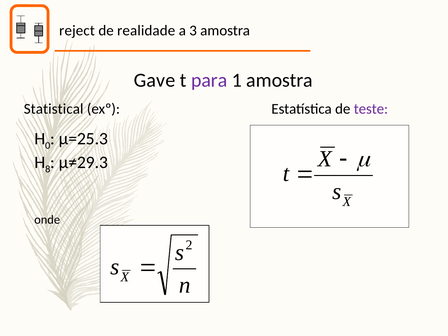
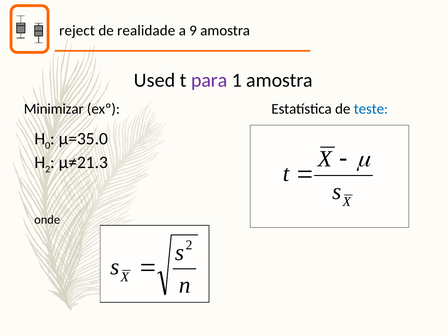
3: 3 -> 9 (193, 31)
Gave: Gave -> Used (155, 80)
Statistical: Statistical -> Minimizar (54, 109)
teste colour: purple -> blue (371, 109)
µ=25.3: µ=25.3 -> µ=35.0 (83, 139)
8: 8 -> 2 (48, 169)
µ≠29.3: µ≠29.3 -> µ≠21.3 (83, 162)
